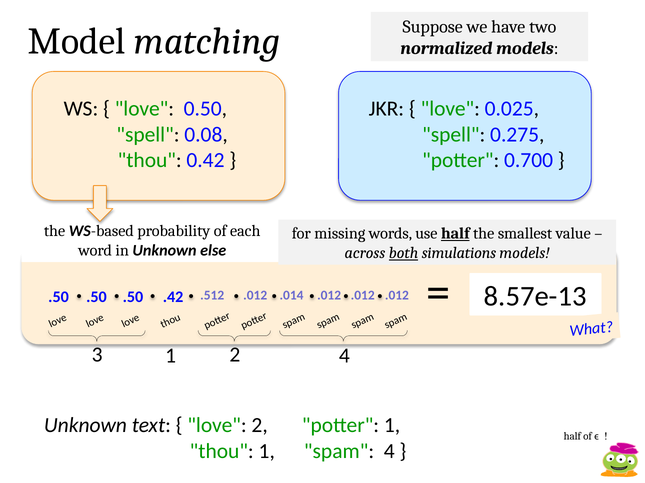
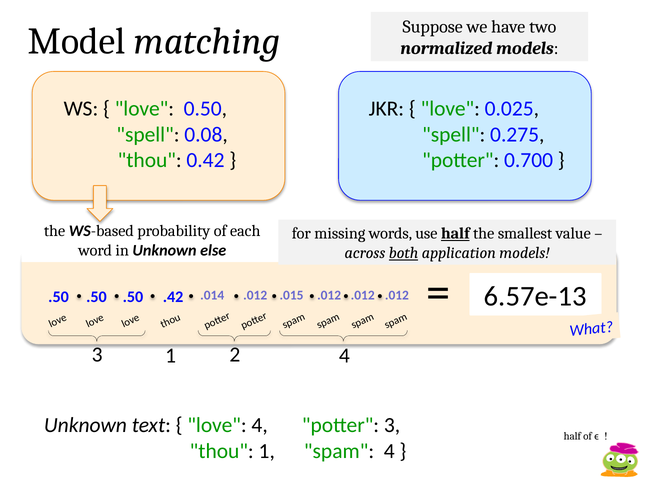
simulations: simulations -> application (459, 253)
.512: .512 -> .014 (212, 296)
.014: .014 -> .015 (292, 296)
8.57e-13: 8.57e-13 -> 6.57e-13 (535, 297)
love 2: 2 -> 4 (260, 426)
potter 1: 1 -> 3 (392, 426)
